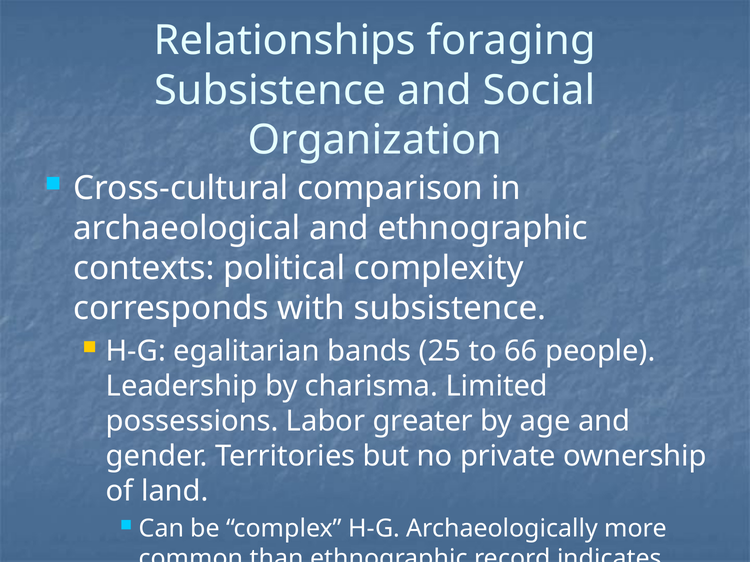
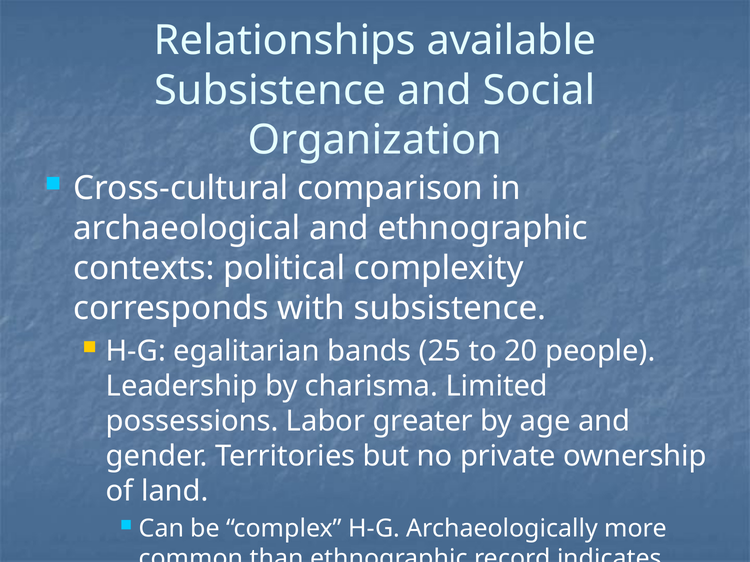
foraging: foraging -> available (512, 40)
66: 66 -> 20 (521, 352)
